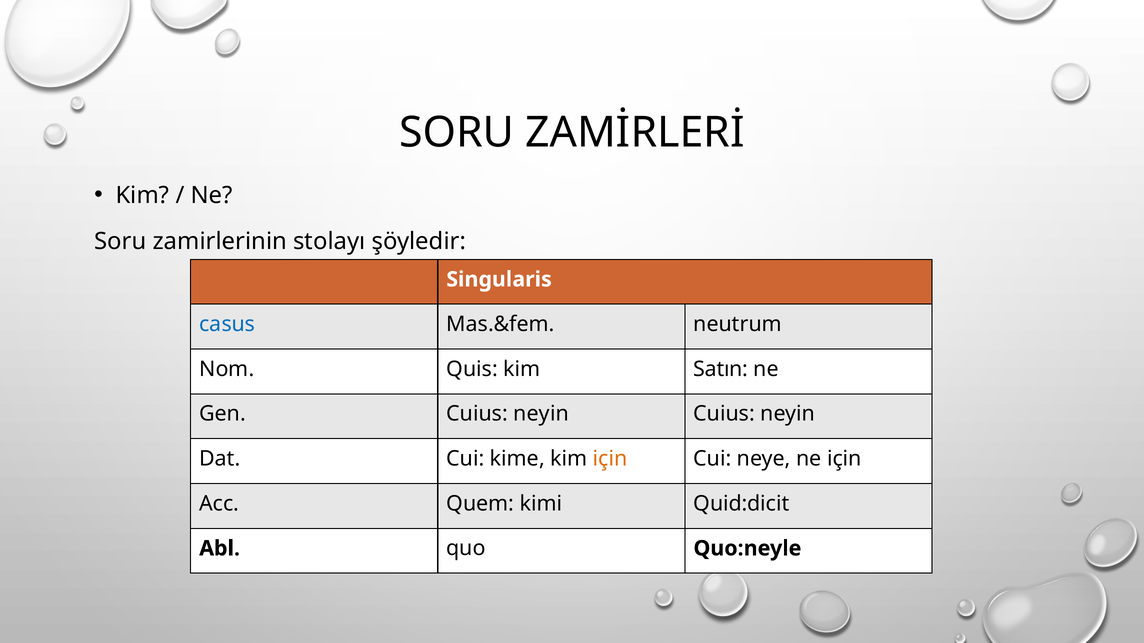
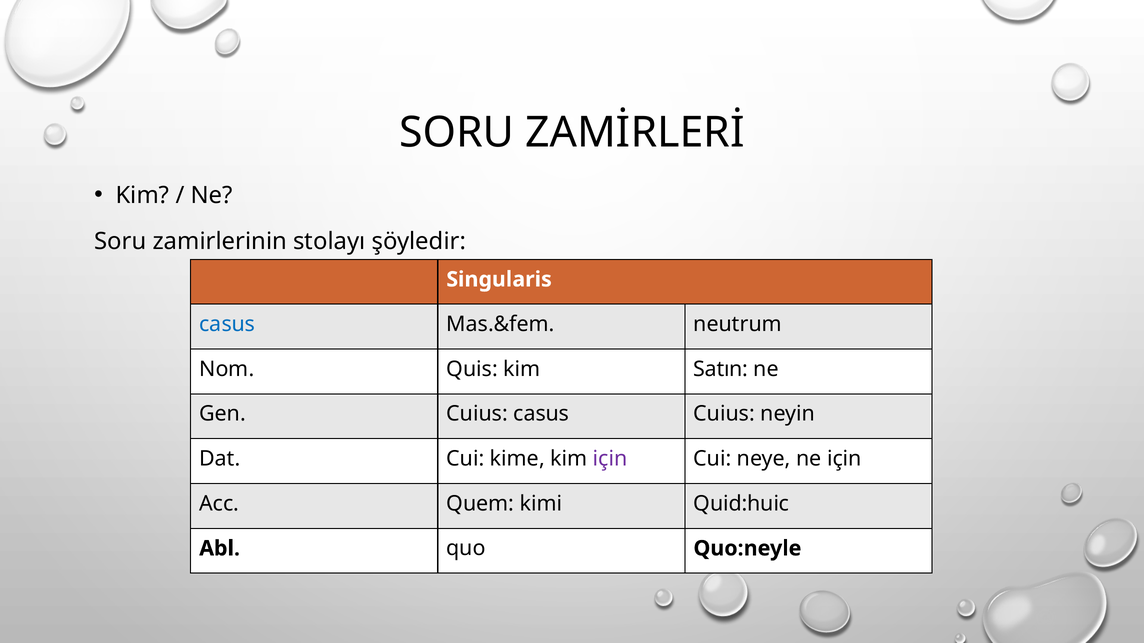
Gen Cuius neyin: neyin -> casus (541, 414)
için colour: orange -> purple (610, 459)
Quid:dicit: Quid:dicit -> Quid:huic (741, 504)
